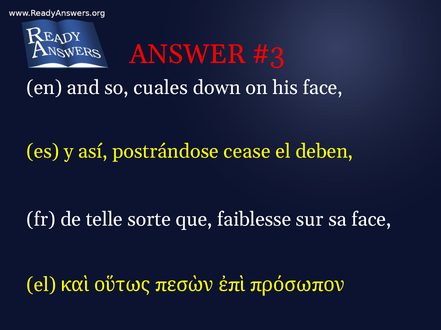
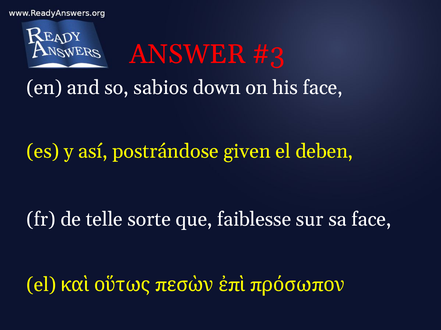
cuales: cuales -> sabios (161, 88)
cease: cease -> given (247, 152)
